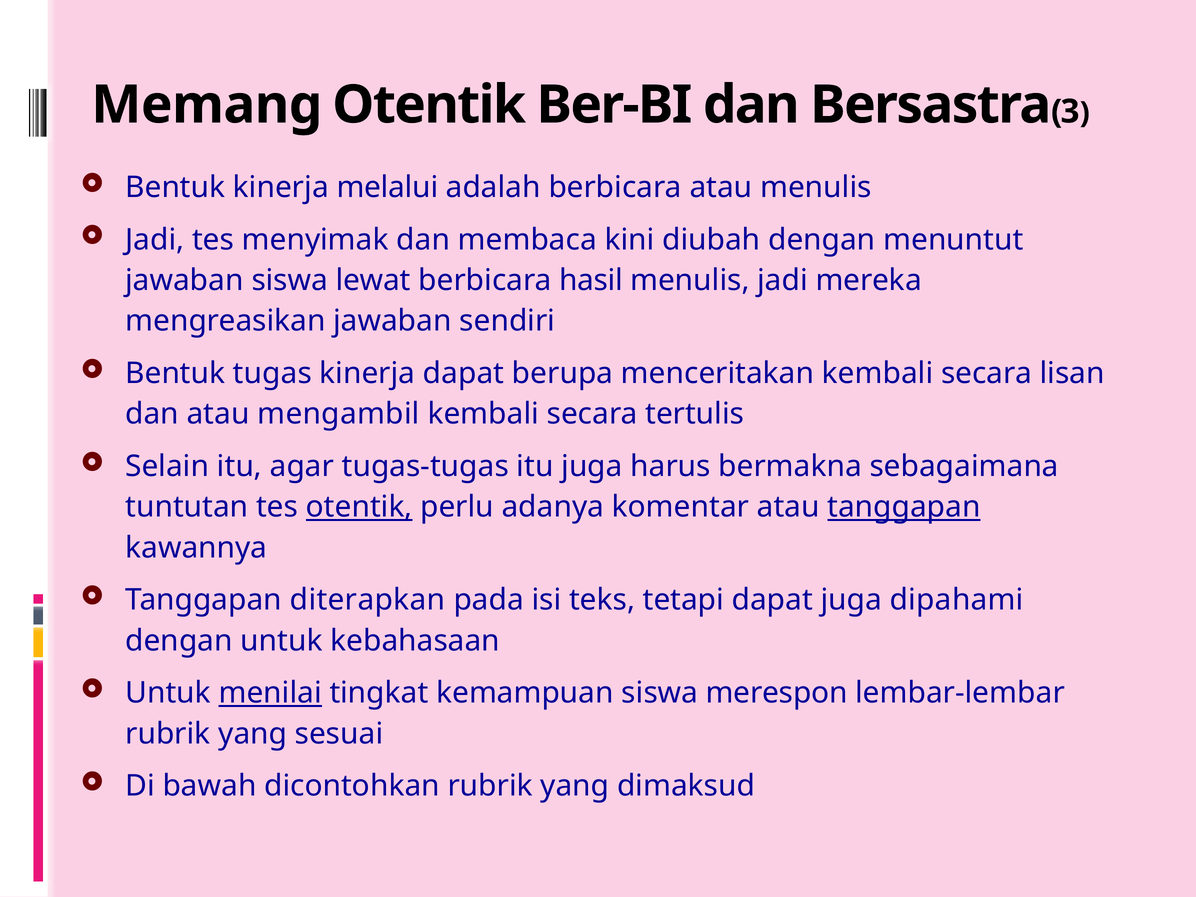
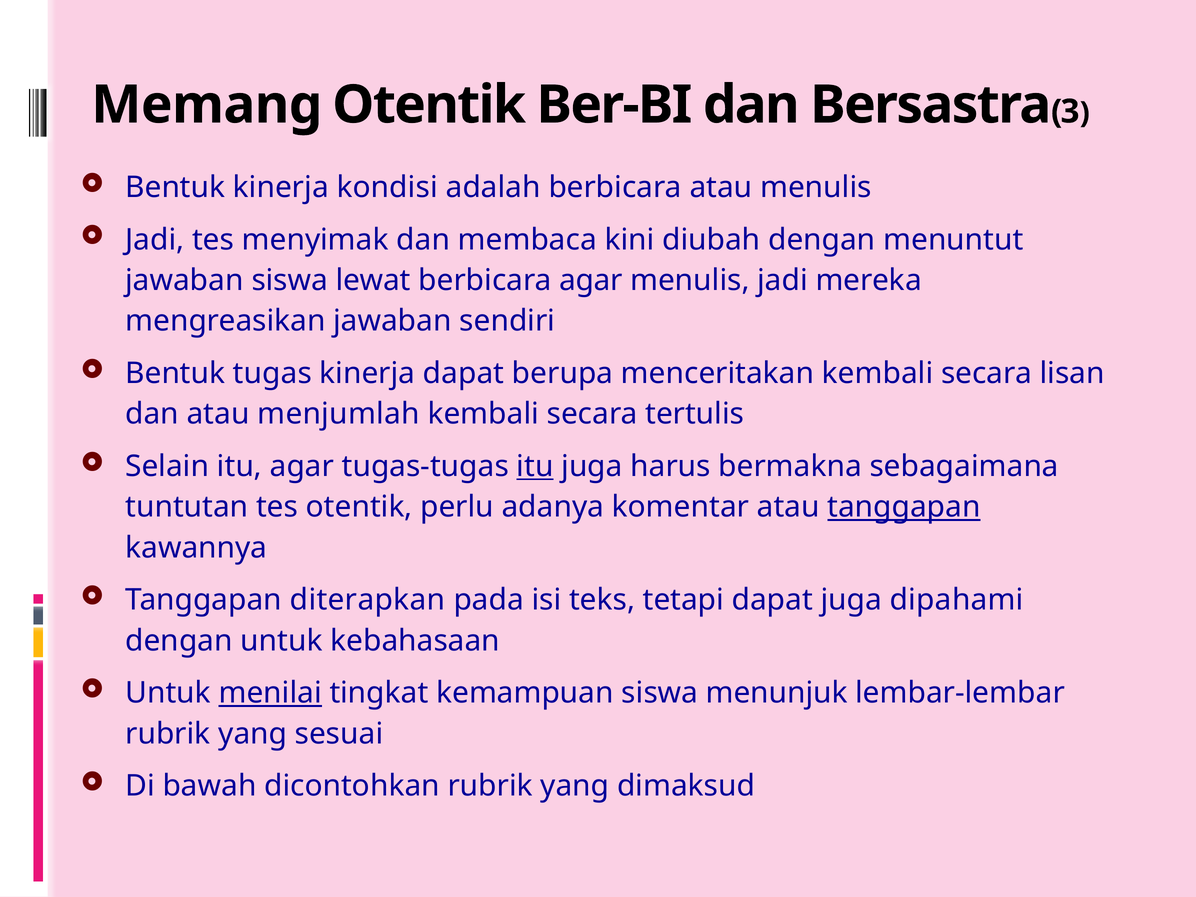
melalui: melalui -> kondisi (387, 187)
berbicara hasil: hasil -> agar (591, 280)
mengambil: mengambil -> menjumlah (339, 414)
itu underline: none -> present (535, 466)
otentik underline: present -> none (359, 507)
merespon: merespon -> menunjuk (777, 693)
